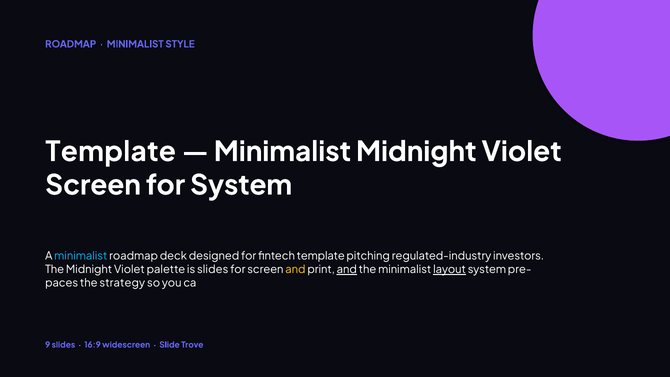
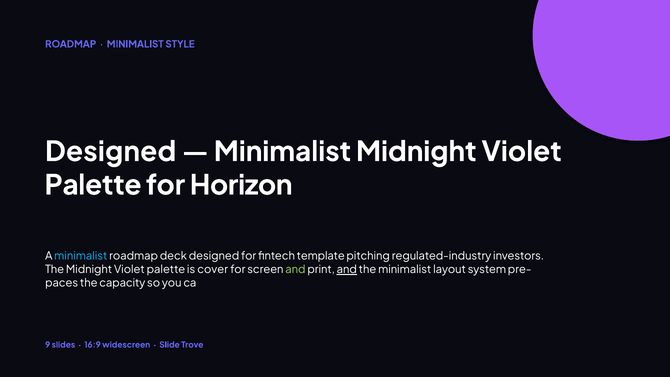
Template: Template -> Designed (111, 152)
Screen: Screen -> Palette (93, 185)
for System: System -> Horizon (241, 185)
is slides: slides -> cover (213, 270)
and colour: yellow -> light green (295, 270)
layout underline: present -> none (450, 270)
strategy: strategy -> capacity (122, 283)
